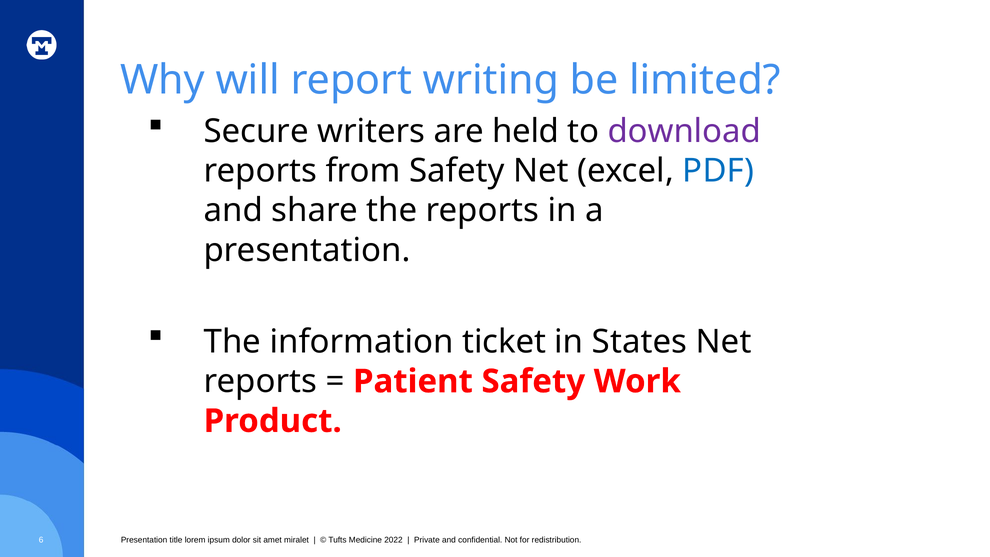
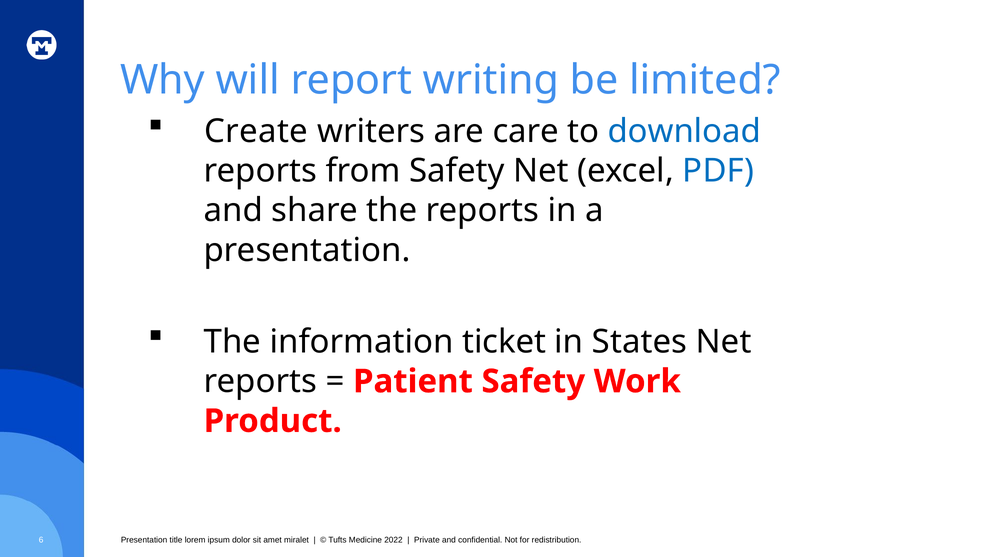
Secure: Secure -> Create (256, 131)
held: held -> care (526, 131)
download colour: purple -> blue (684, 131)
